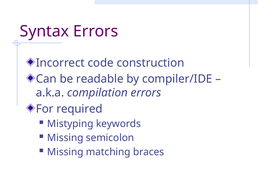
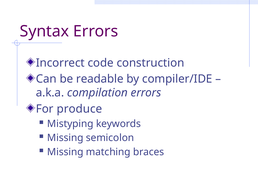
required: required -> produce (79, 109)
